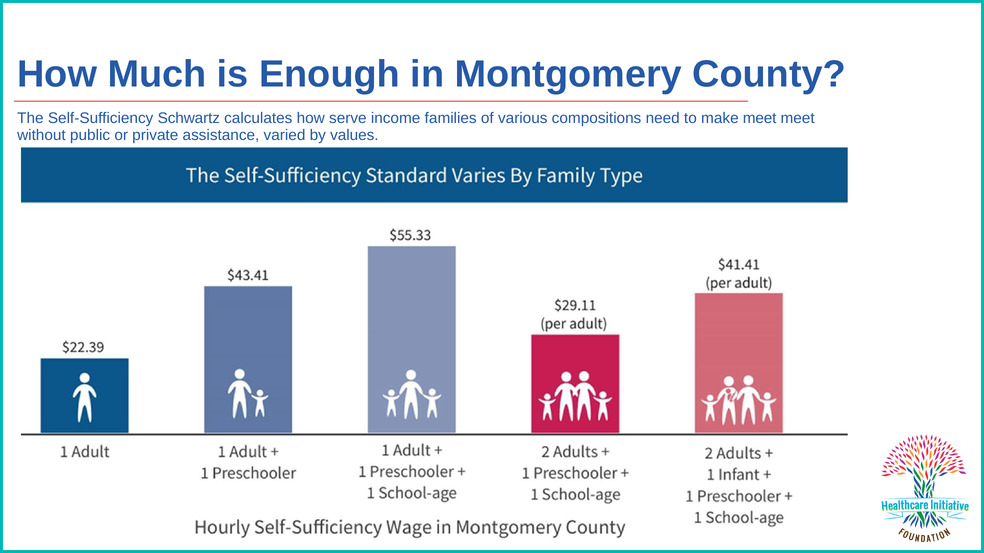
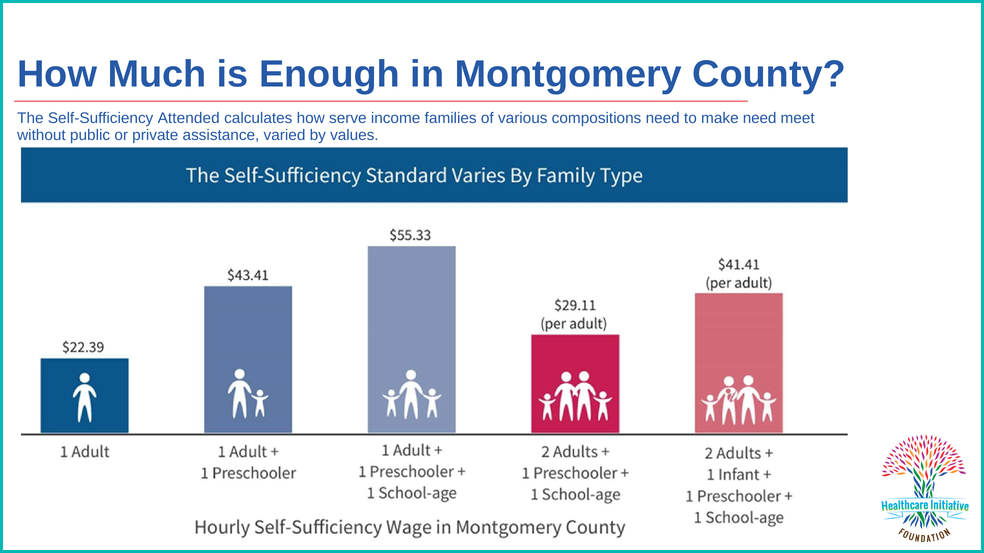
Schwartz: Schwartz -> Attended (189, 118)
make meet: meet -> need (760, 118)
